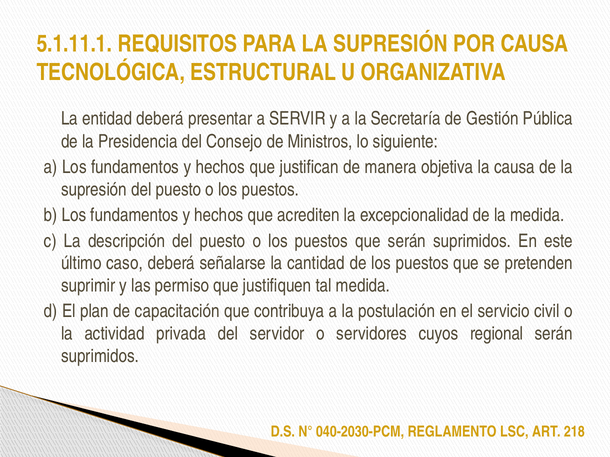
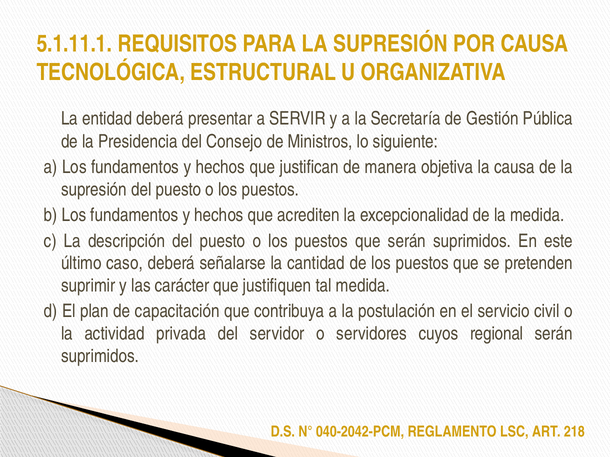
permiso: permiso -> carácter (182, 286)
040-2030-PCM: 040-2030-PCM -> 040-2042-PCM (360, 432)
